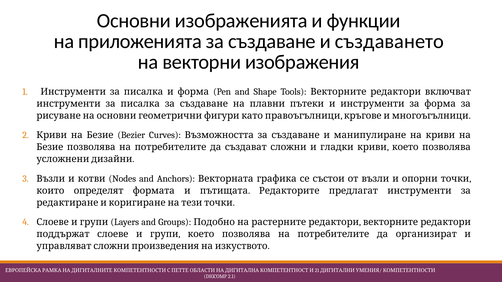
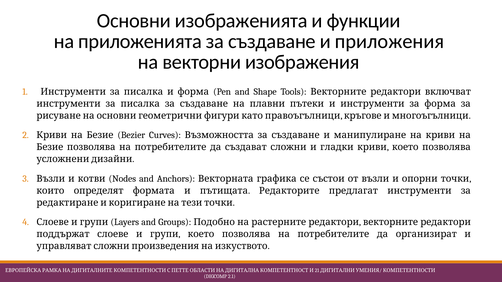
създаването: създаването -> приложения (389, 42)
